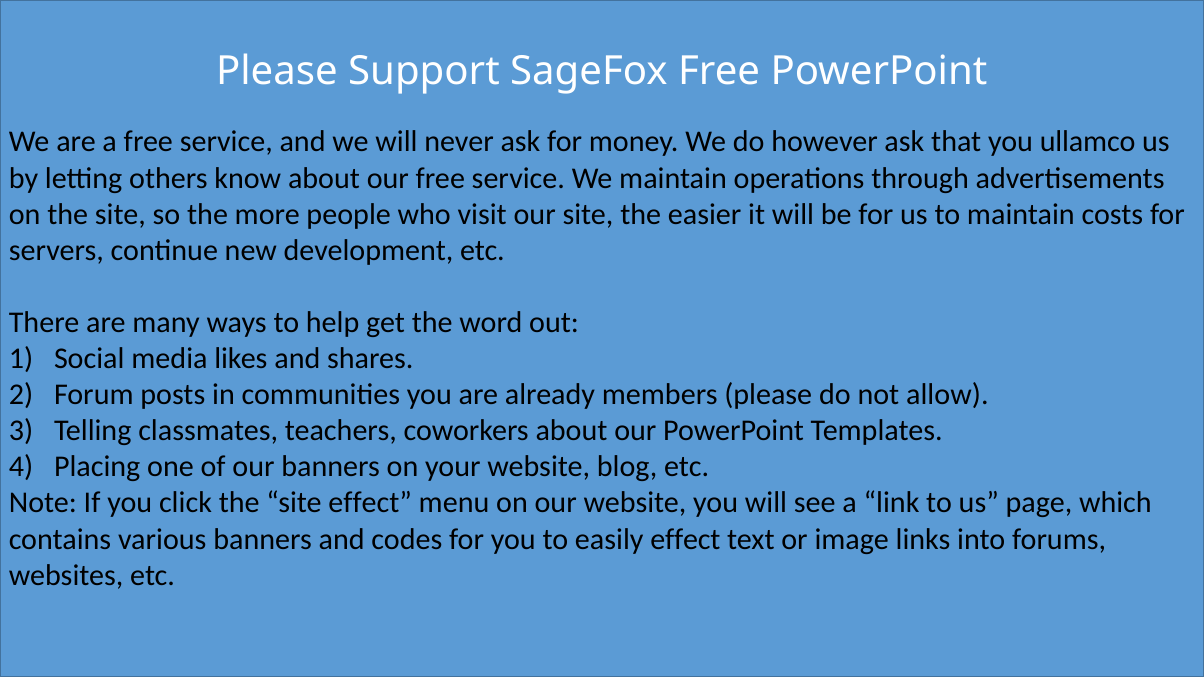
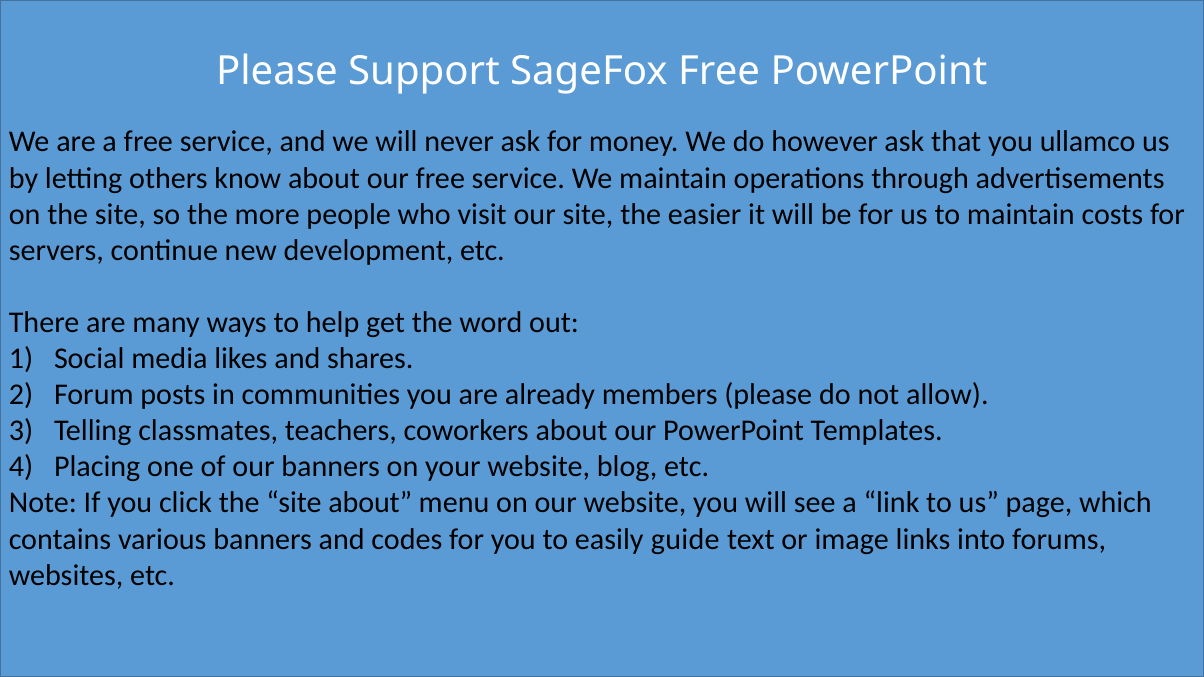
site effect: effect -> about (370, 503)
easily effect: effect -> guide (685, 539)
